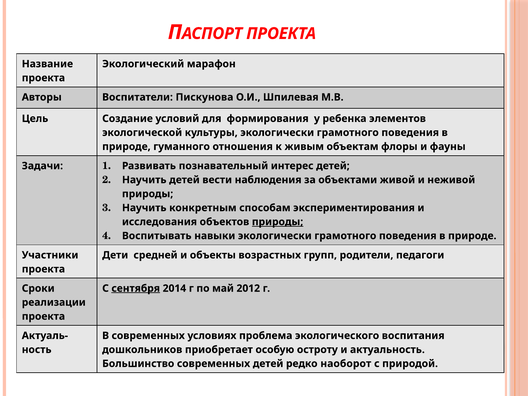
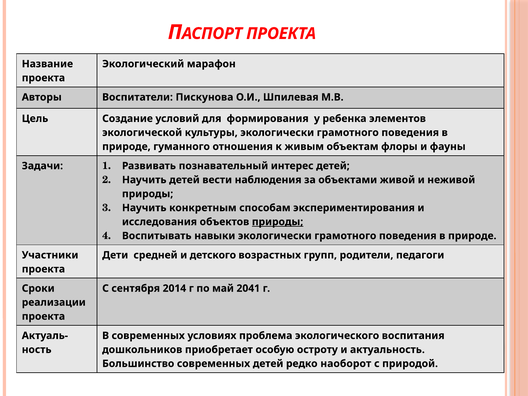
объекты: объекты -> детского (213, 255)
сентября underline: present -> none (136, 288)
2012: 2012 -> 2041 (248, 288)
